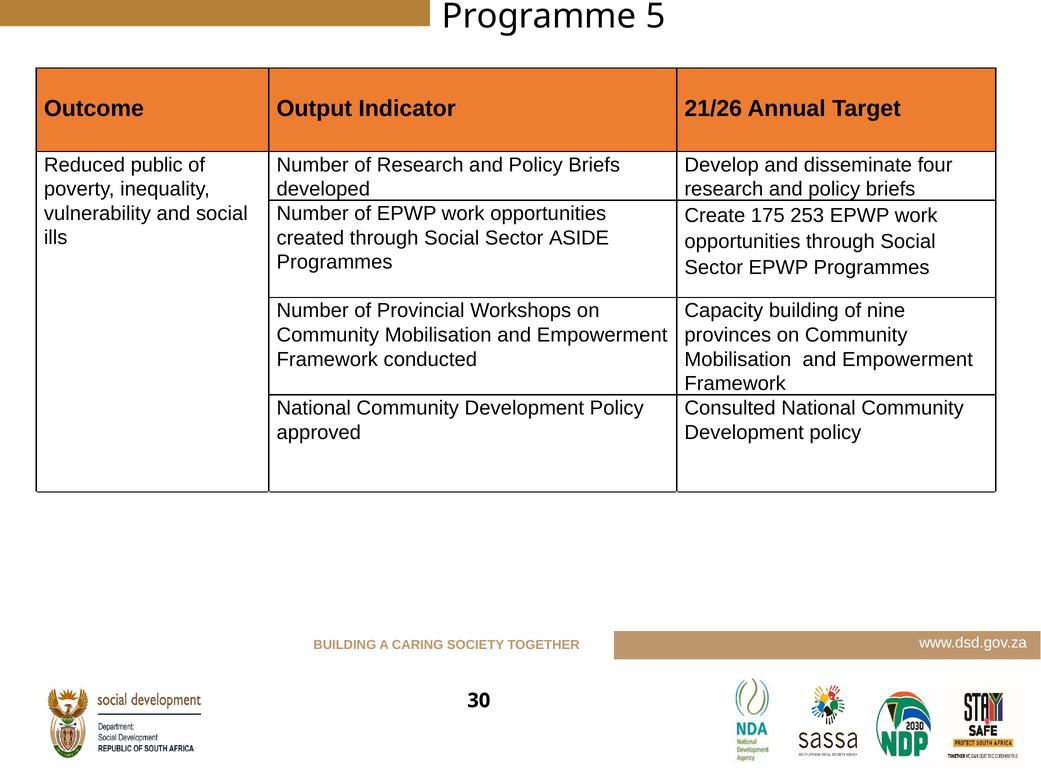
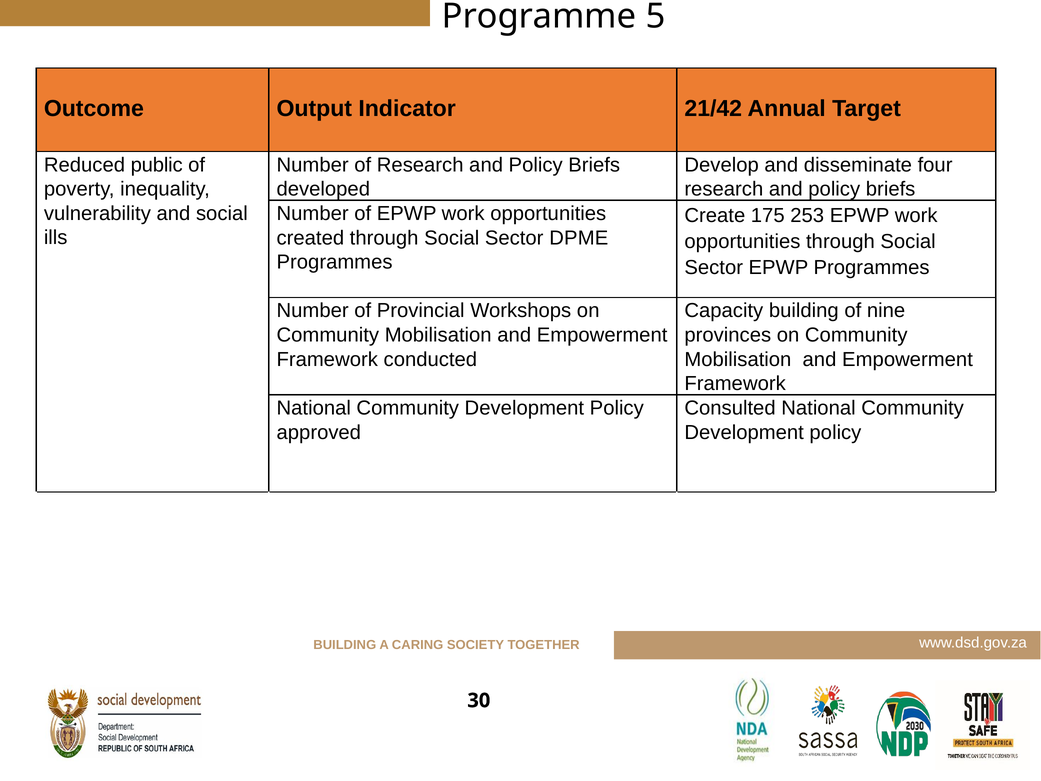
21/26: 21/26 -> 21/42 (713, 109)
ASIDE: ASIDE -> DPME (579, 238)
